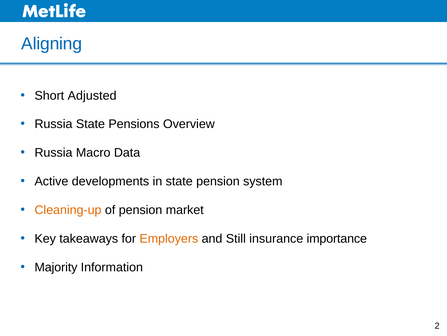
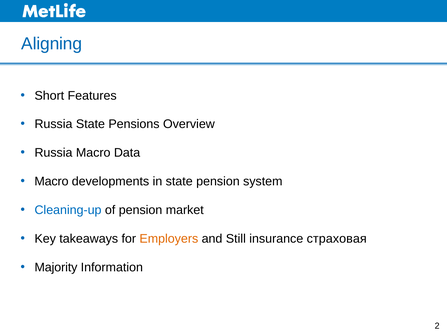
Adjusted: Adjusted -> Features (92, 95)
Active: Active -> Macro (51, 181)
Cleaning-up colour: orange -> blue (68, 210)
importance: importance -> страховая (337, 238)
